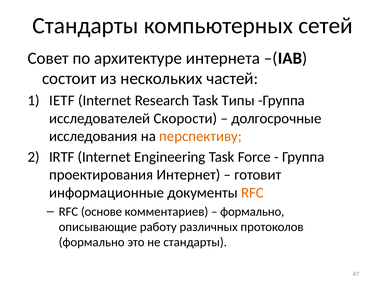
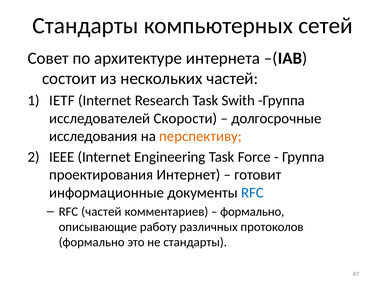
Типы: Типы -> Swith (238, 100)
IRTF: IRTF -> IEEE (62, 157)
RFC colour: orange -> blue (253, 192)
RFC основе: основе -> частей (101, 211)
